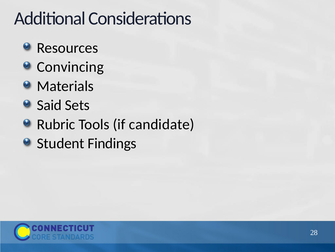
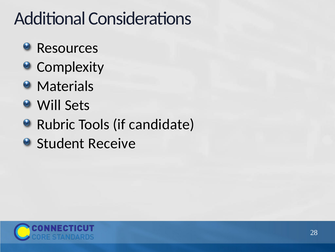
Convincing: Convincing -> Complexity (70, 67)
Said: Said -> Will (49, 105)
Findings: Findings -> Receive (112, 143)
